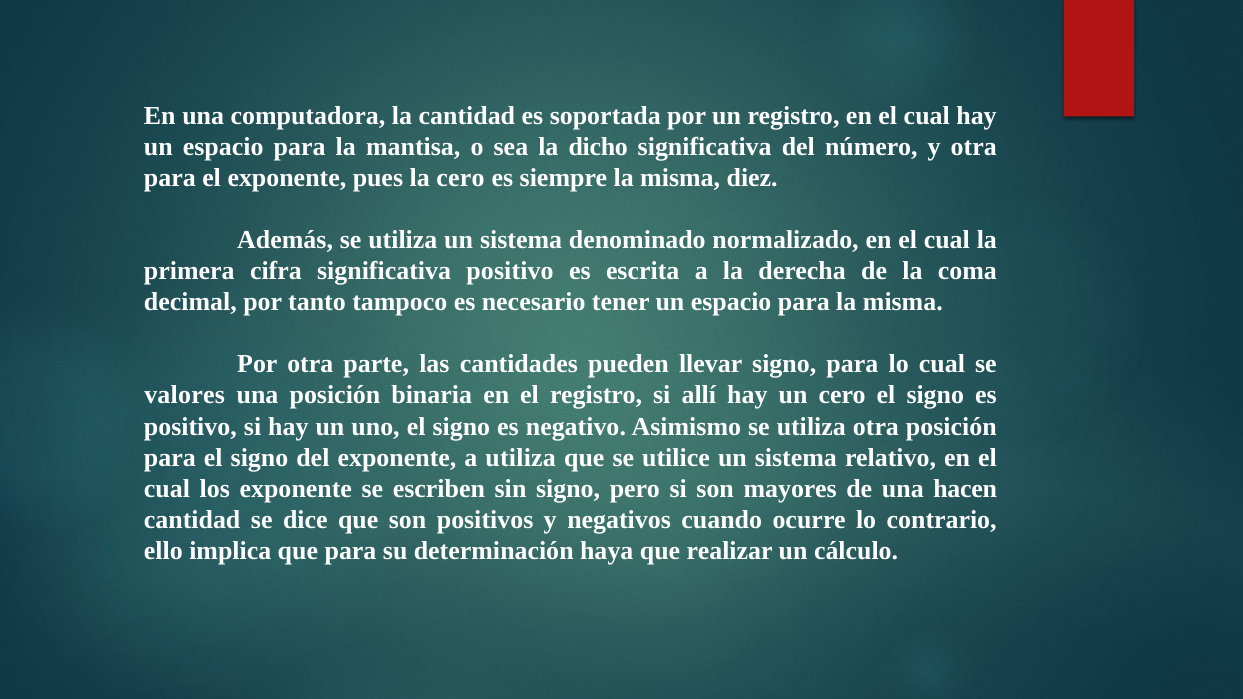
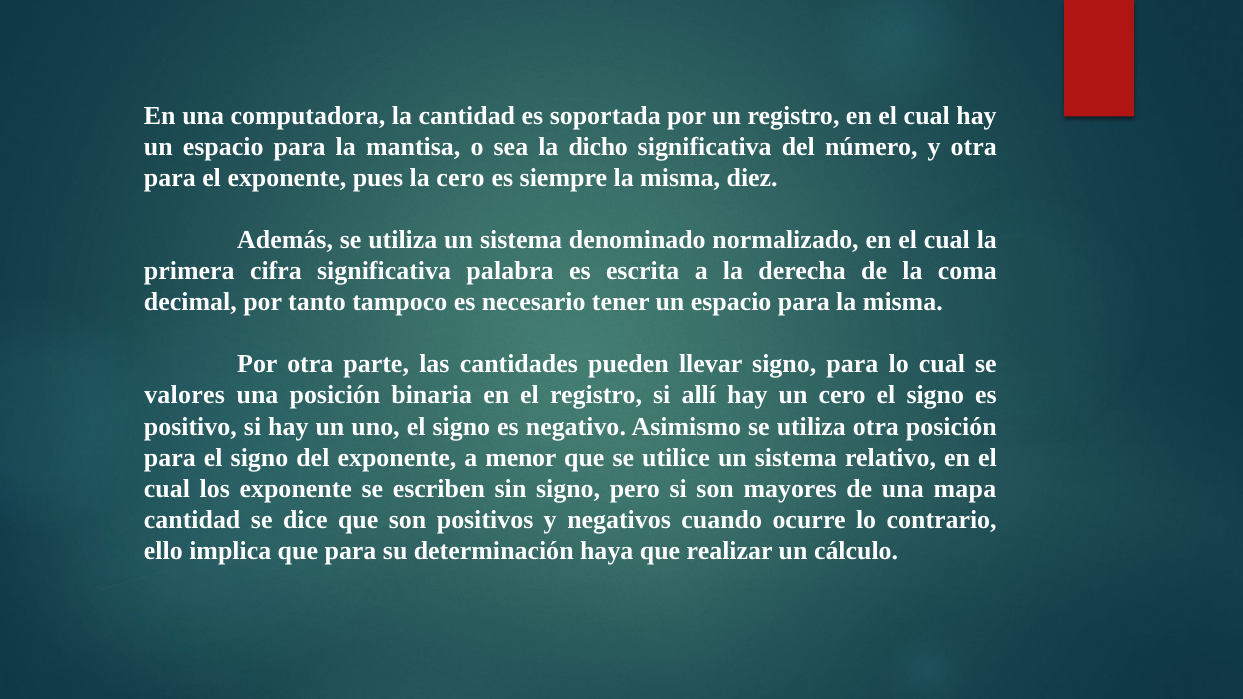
significativa positivo: positivo -> palabra (510, 271)
a utiliza: utiliza -> menor (521, 458)
hacen: hacen -> mapa (965, 489)
